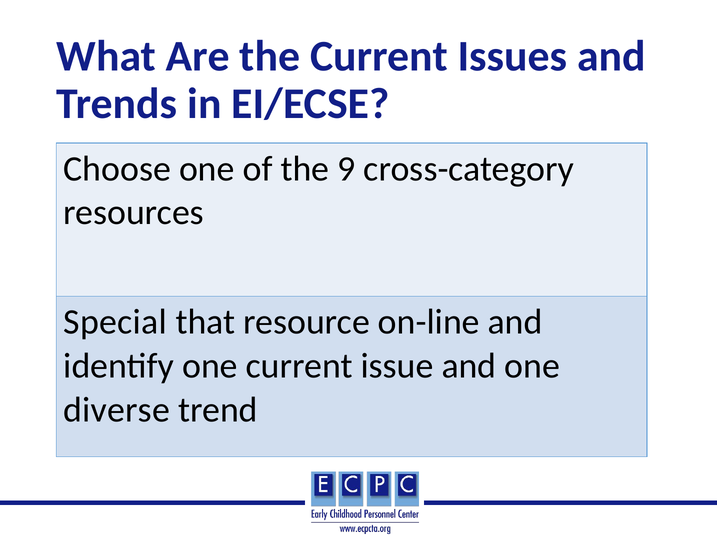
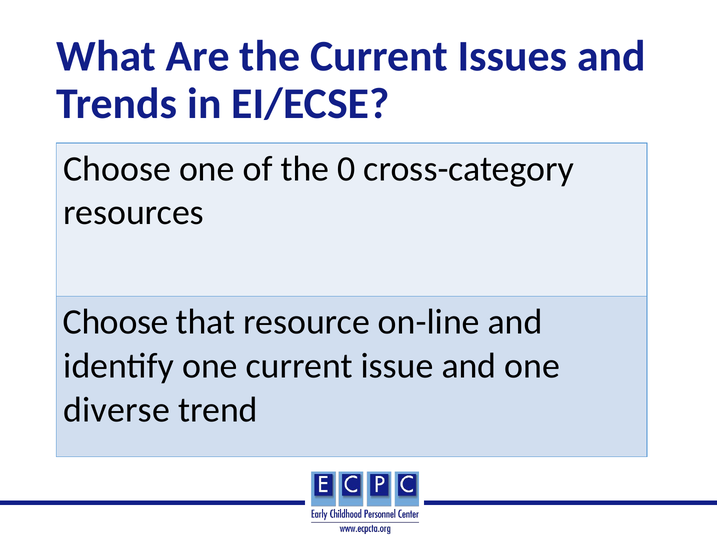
9: 9 -> 0 (346, 169)
Special: Special -> Choose (116, 323)
